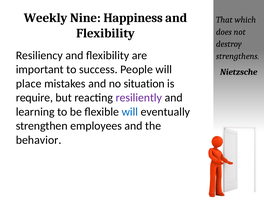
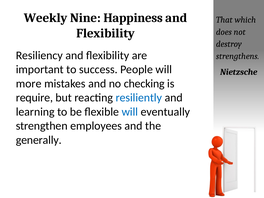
place: place -> more (29, 84)
situation: situation -> checking (144, 84)
resiliently colour: purple -> blue (139, 98)
behavior: behavior -> generally (39, 140)
